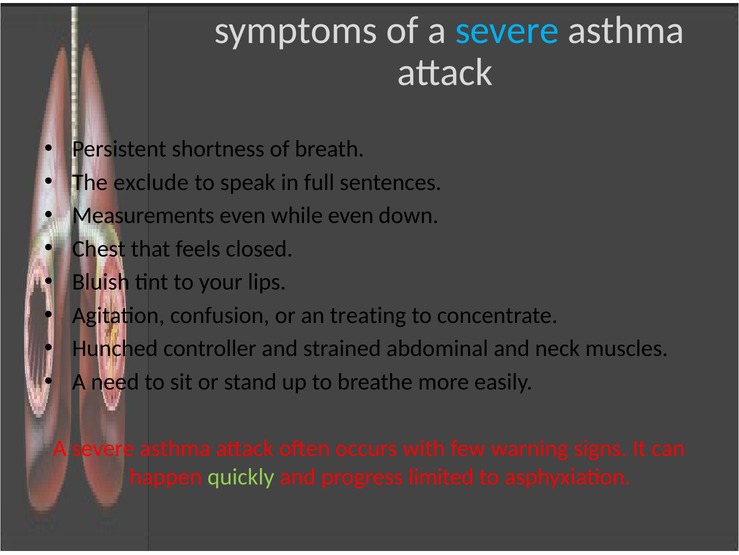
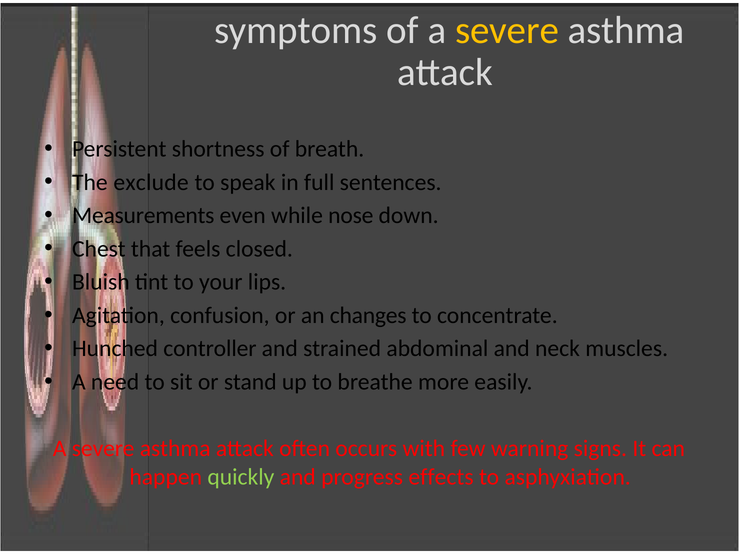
severe colour: light blue -> yellow (507, 30)
while even: even -> nose (351, 215)
treating: treating -> changes (368, 315)
limited: limited -> effects (441, 476)
